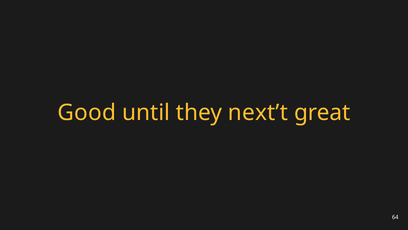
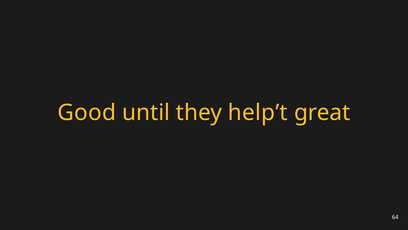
next’t: next’t -> help’t (258, 113)
